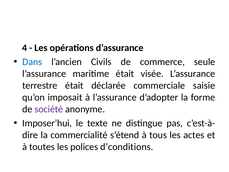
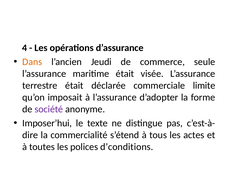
Dans colour: blue -> orange (32, 62)
Civils: Civils -> Jeudi (101, 62)
saisie: saisie -> limite (204, 85)
